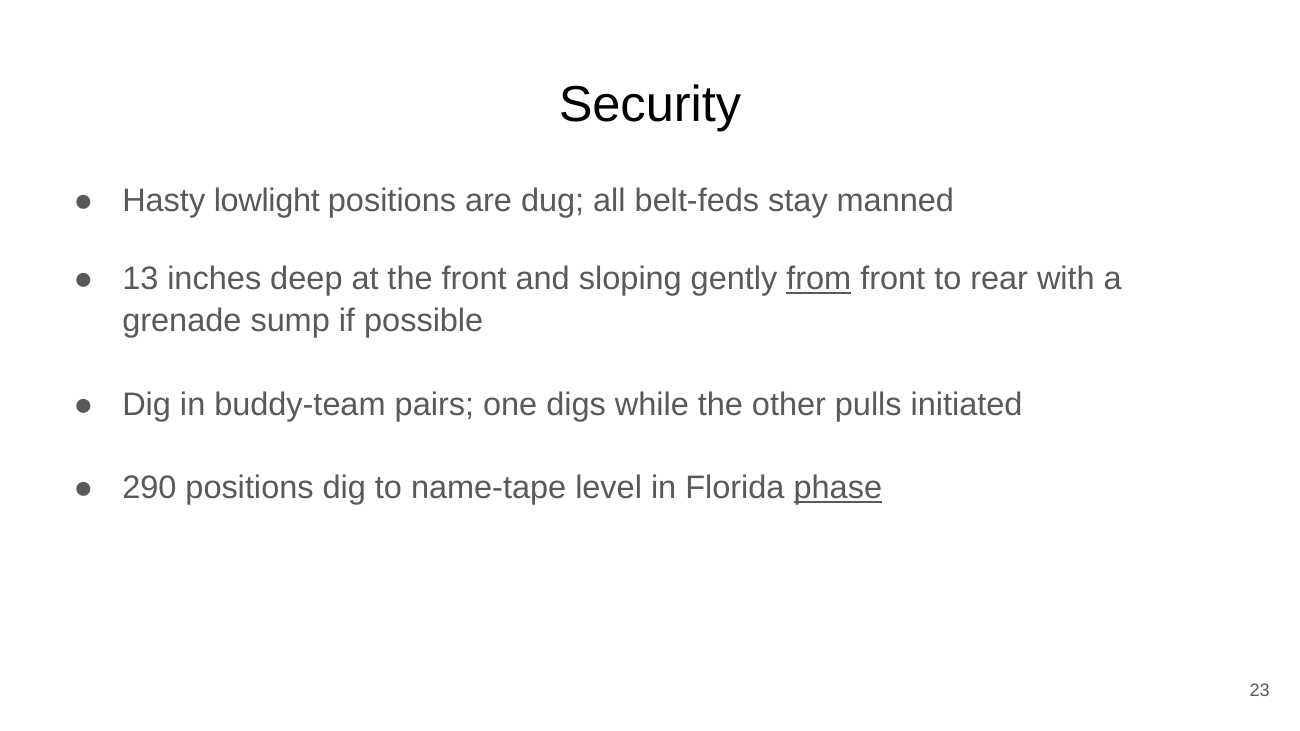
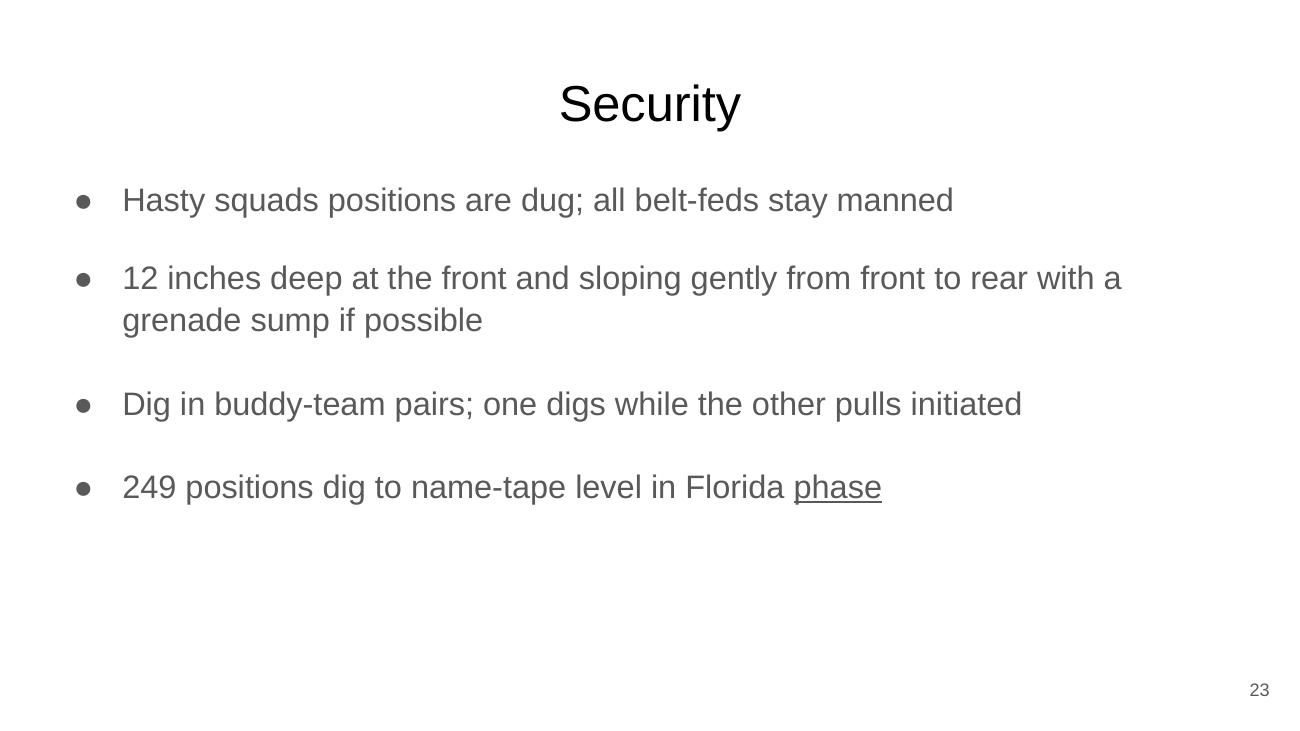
lowlight: lowlight -> squads (267, 201)
13: 13 -> 12 (140, 279)
from underline: present -> none (819, 279)
290: 290 -> 249 (149, 488)
